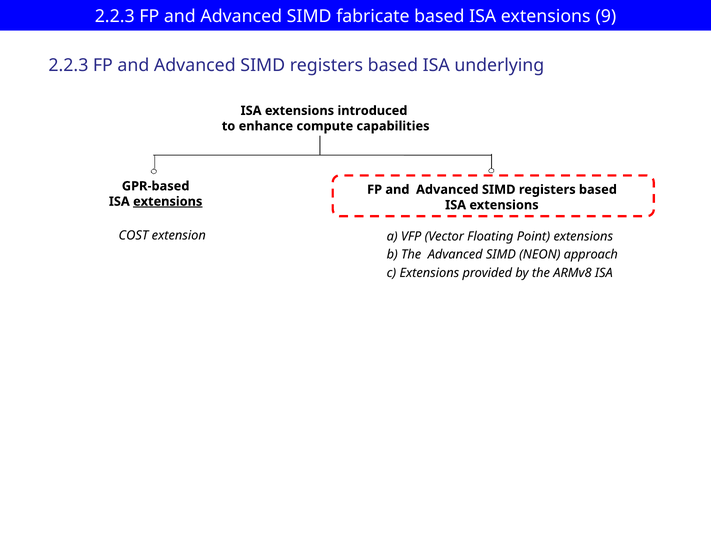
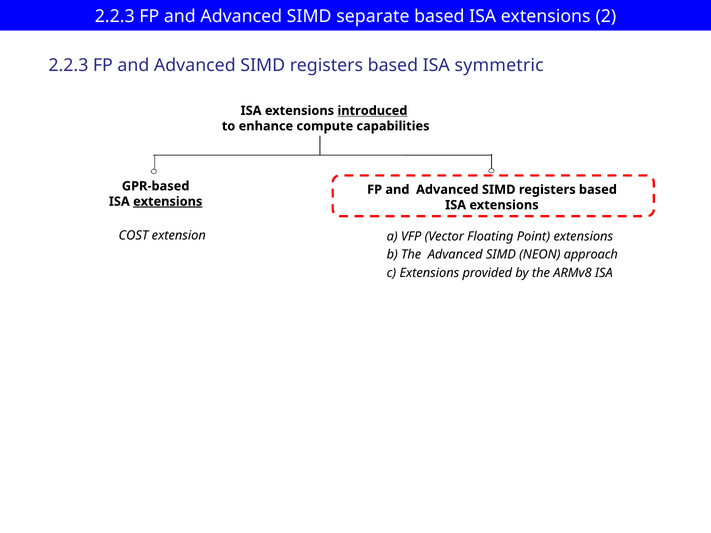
fabricate: fabricate -> separate (373, 17)
9: 9 -> 2 (606, 17)
underlying: underlying -> symmetric (499, 65)
introduced underline: none -> present (372, 111)
